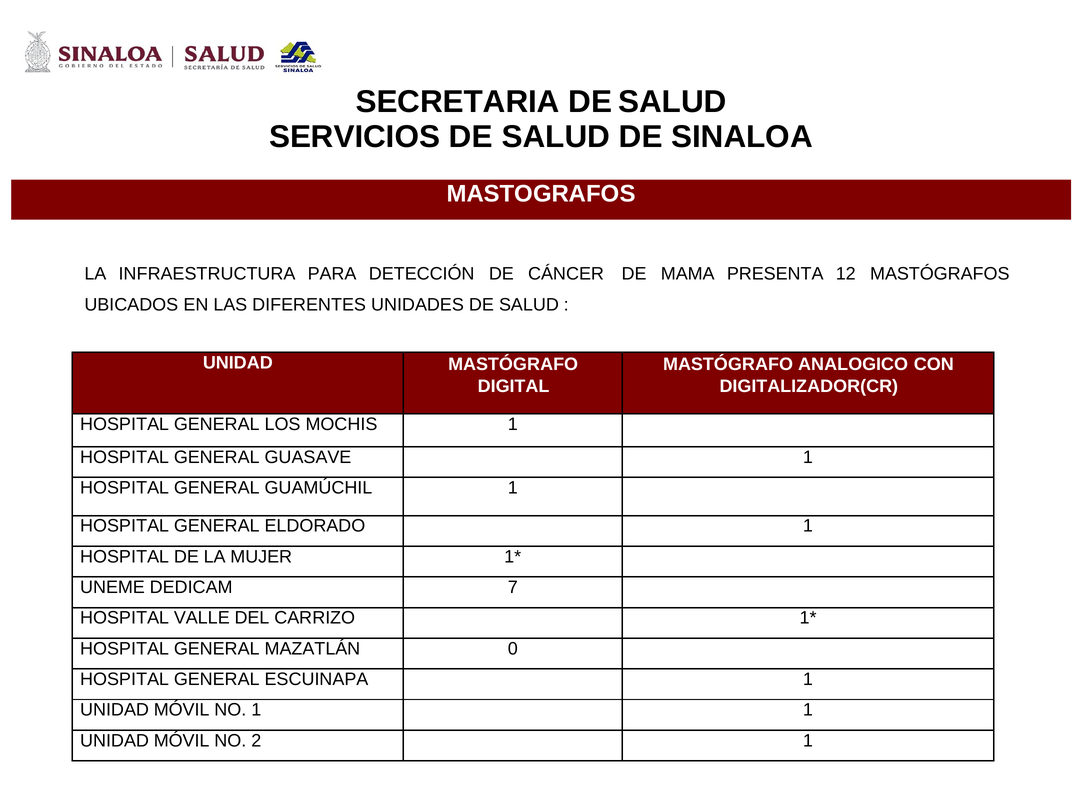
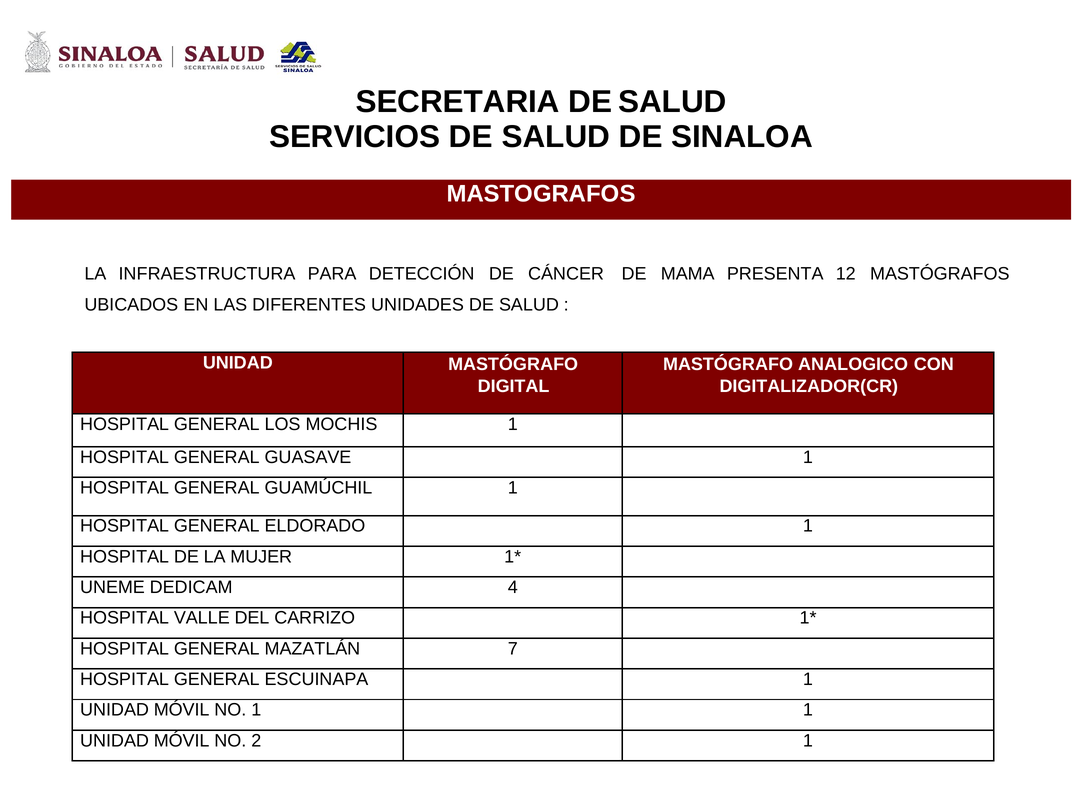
7: 7 -> 4 (513, 587)
0: 0 -> 7 (513, 648)
